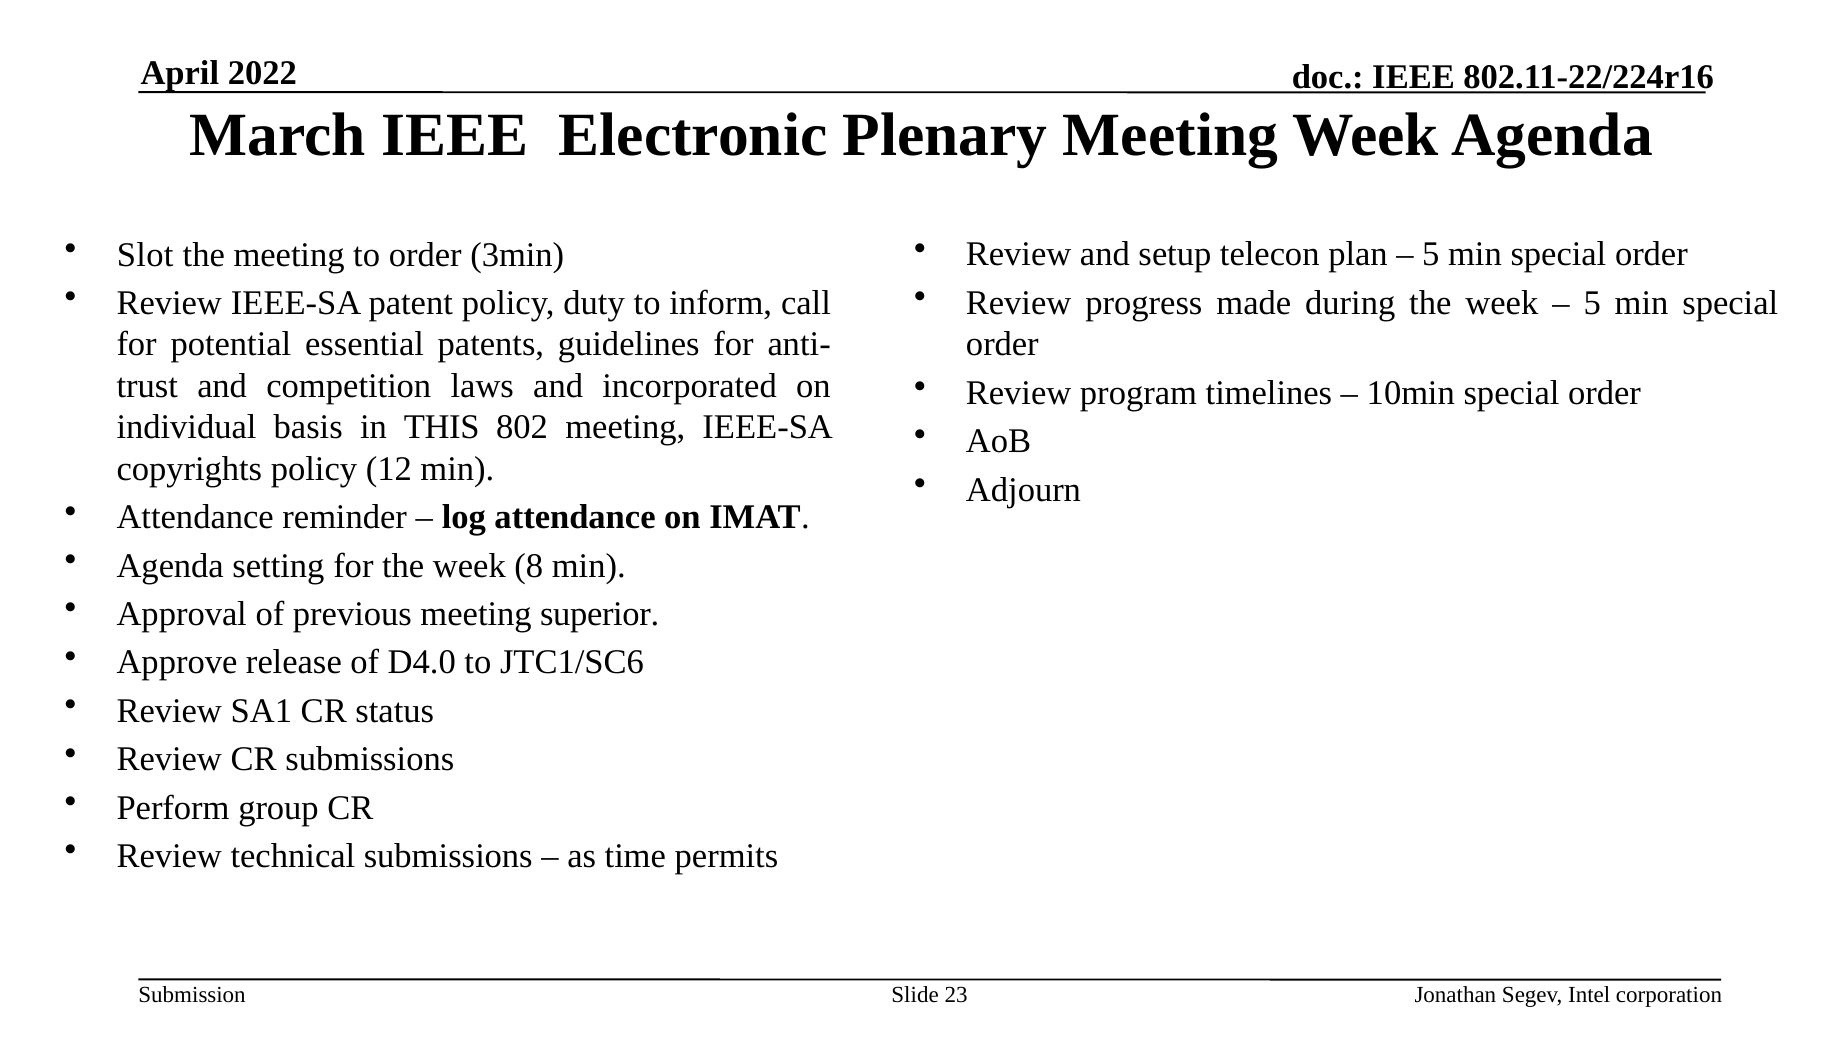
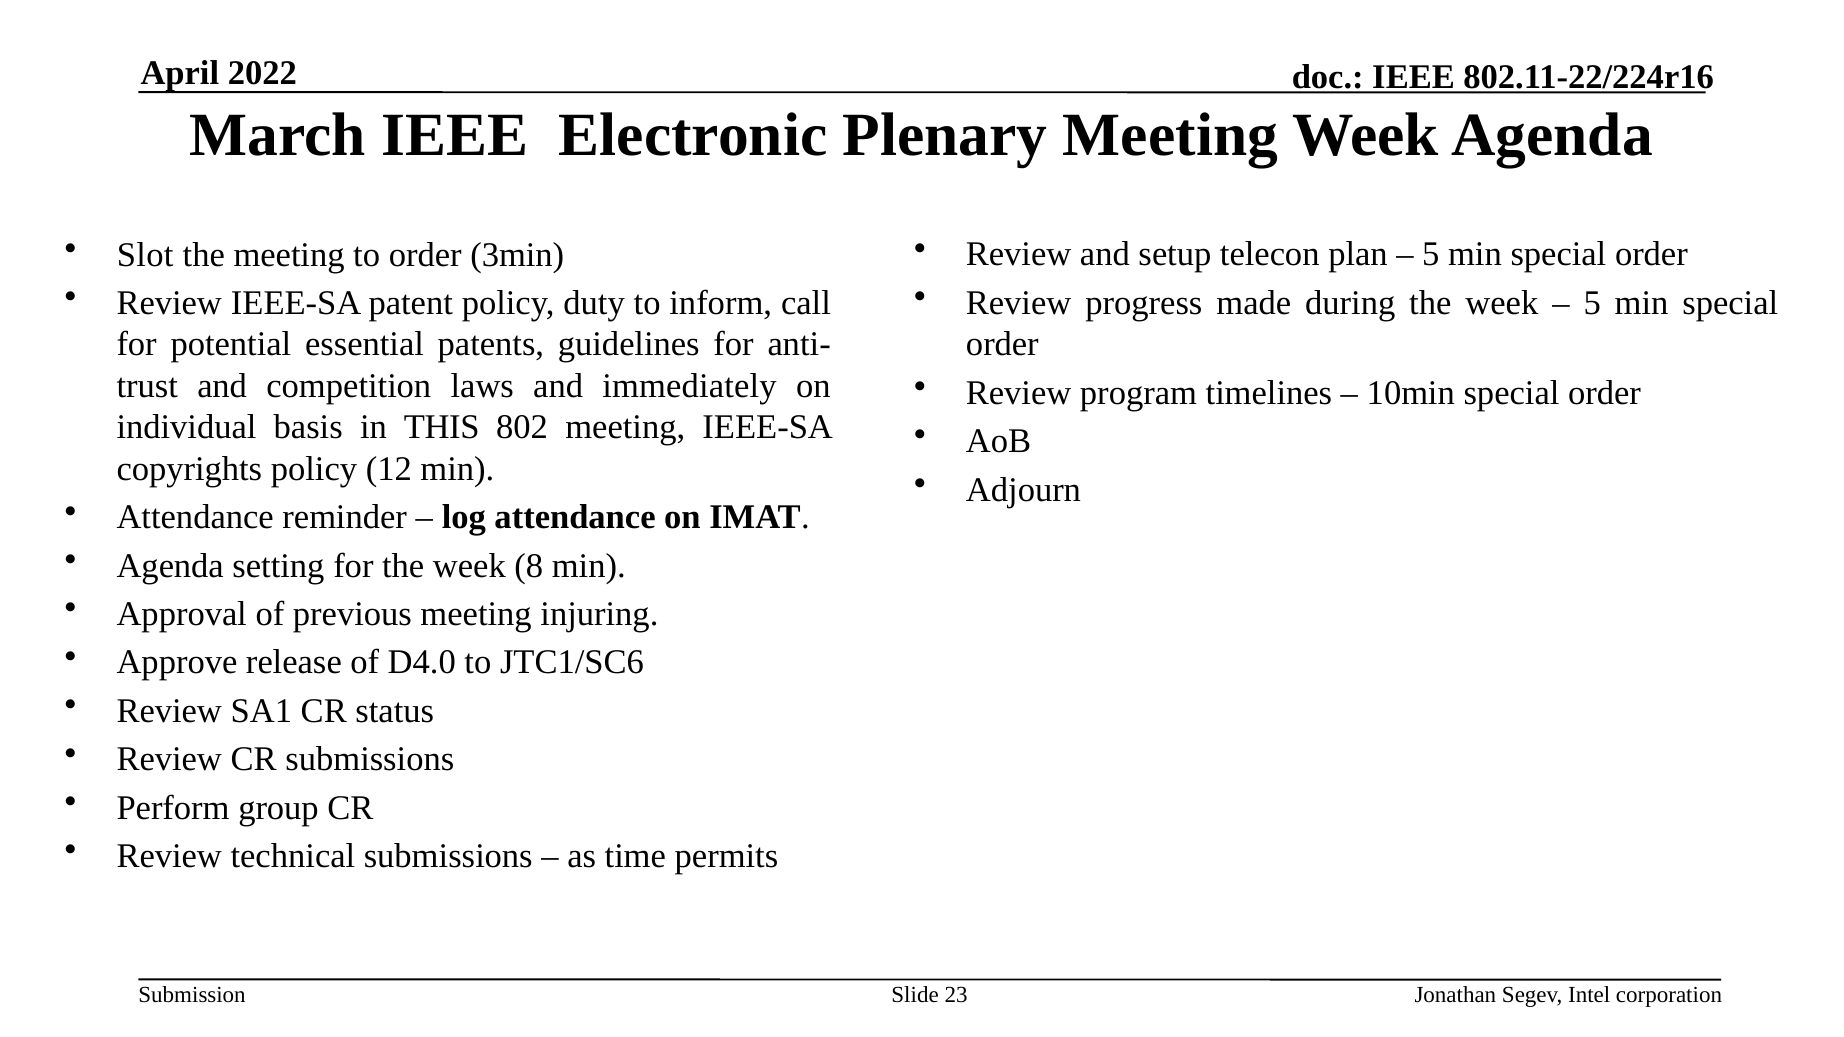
incorporated: incorporated -> immediately (690, 386)
superior: superior -> injuring (599, 614)
